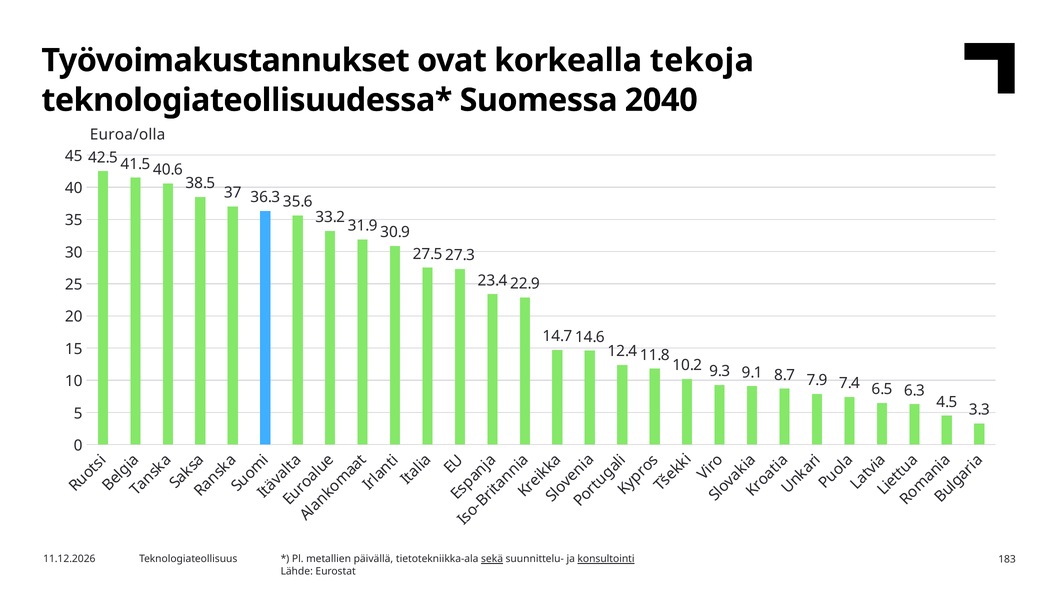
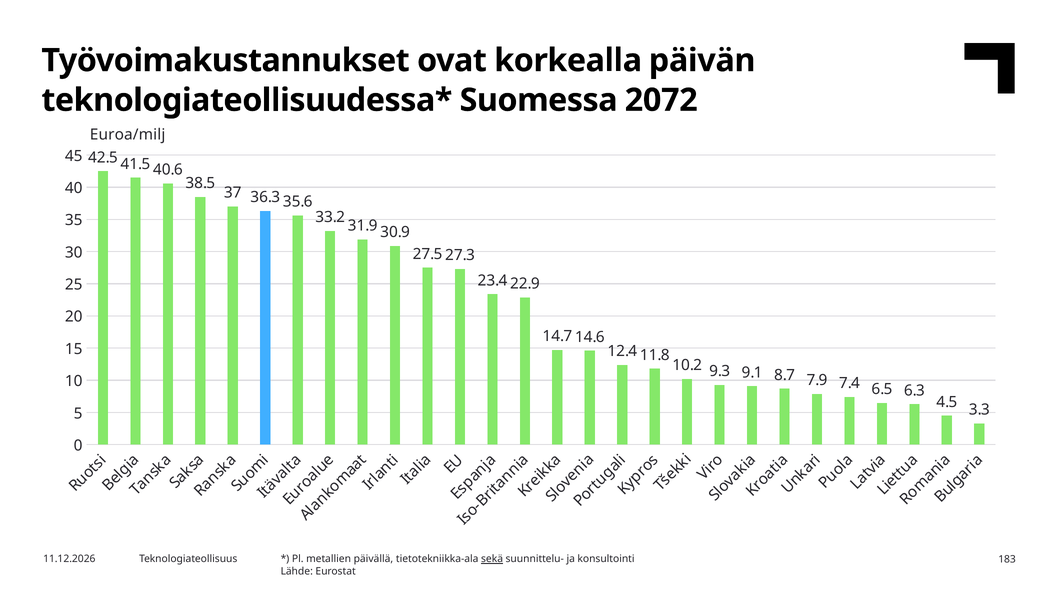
tekoja: tekoja -> päivän (702, 61)
2040: 2040 -> 2072 (661, 100)
Euroa/olla: Euroa/olla -> Euroa/milj (128, 135)
konsultointi underline: present -> none (606, 559)
